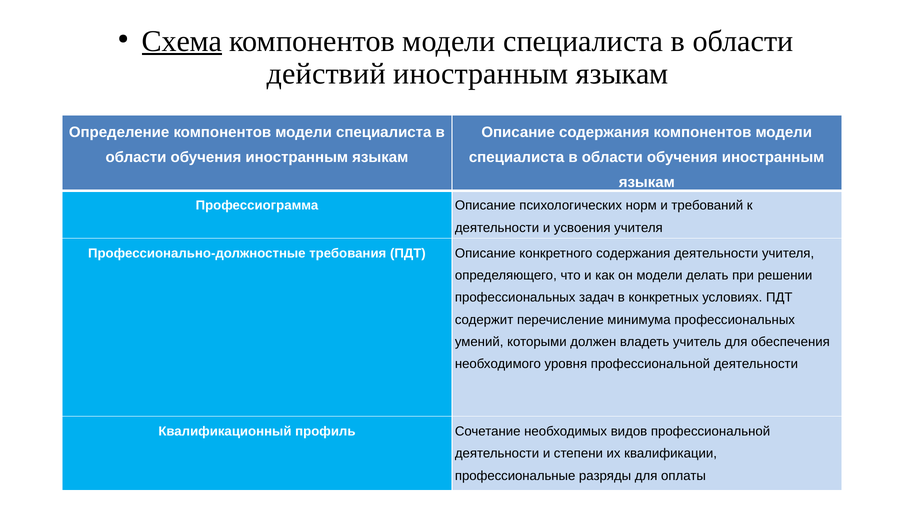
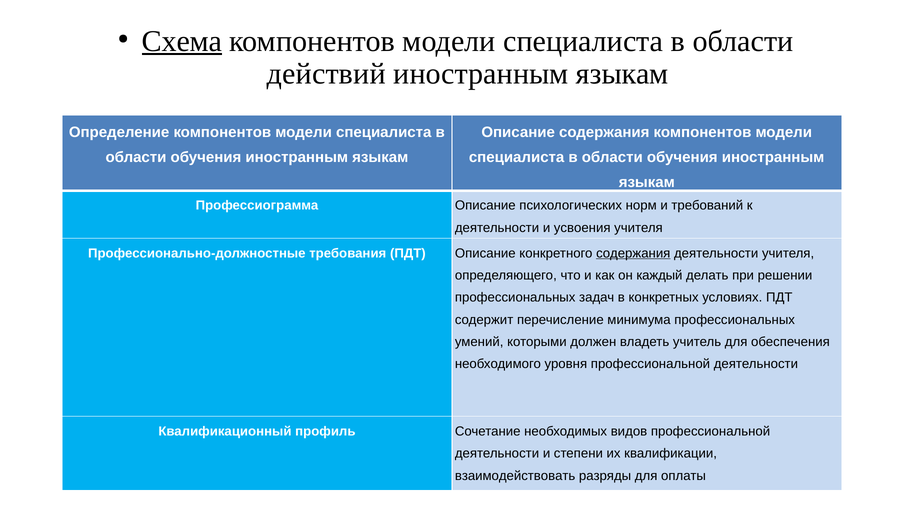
содержания underline: none -> present (633, 253)
он модели: модели -> каждый (659, 276)
профессиональные: профессиональные -> взаимодействовать (515, 476)
